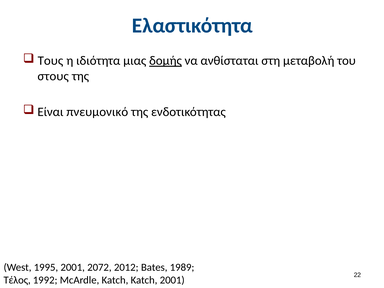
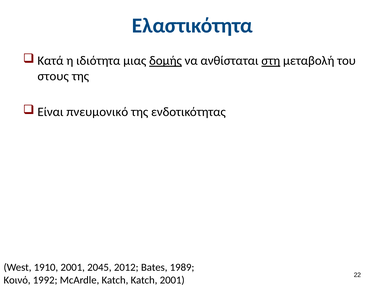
Τους: Τους -> Κατά (50, 61)
στη underline: none -> present (271, 61)
1995: 1995 -> 1910 (46, 267)
2072: 2072 -> 2045 (99, 267)
Τέλος: Τέλος -> Κοινό (17, 280)
